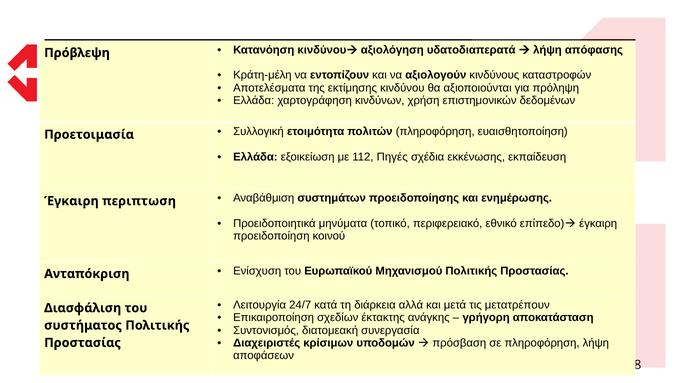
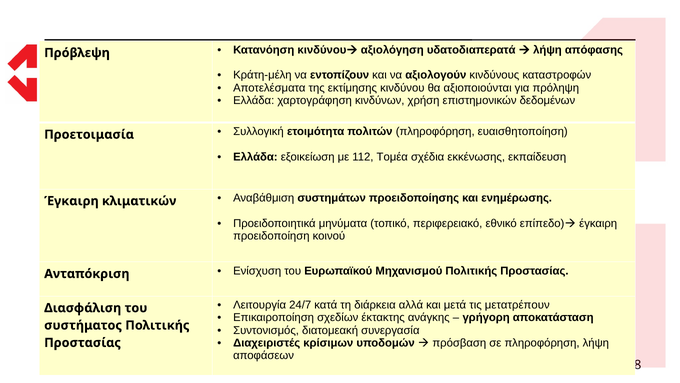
Πηγές: Πηγές -> Τομέα (392, 157)
περιπτωση: περιπτωση -> κλιματικών (139, 201)
